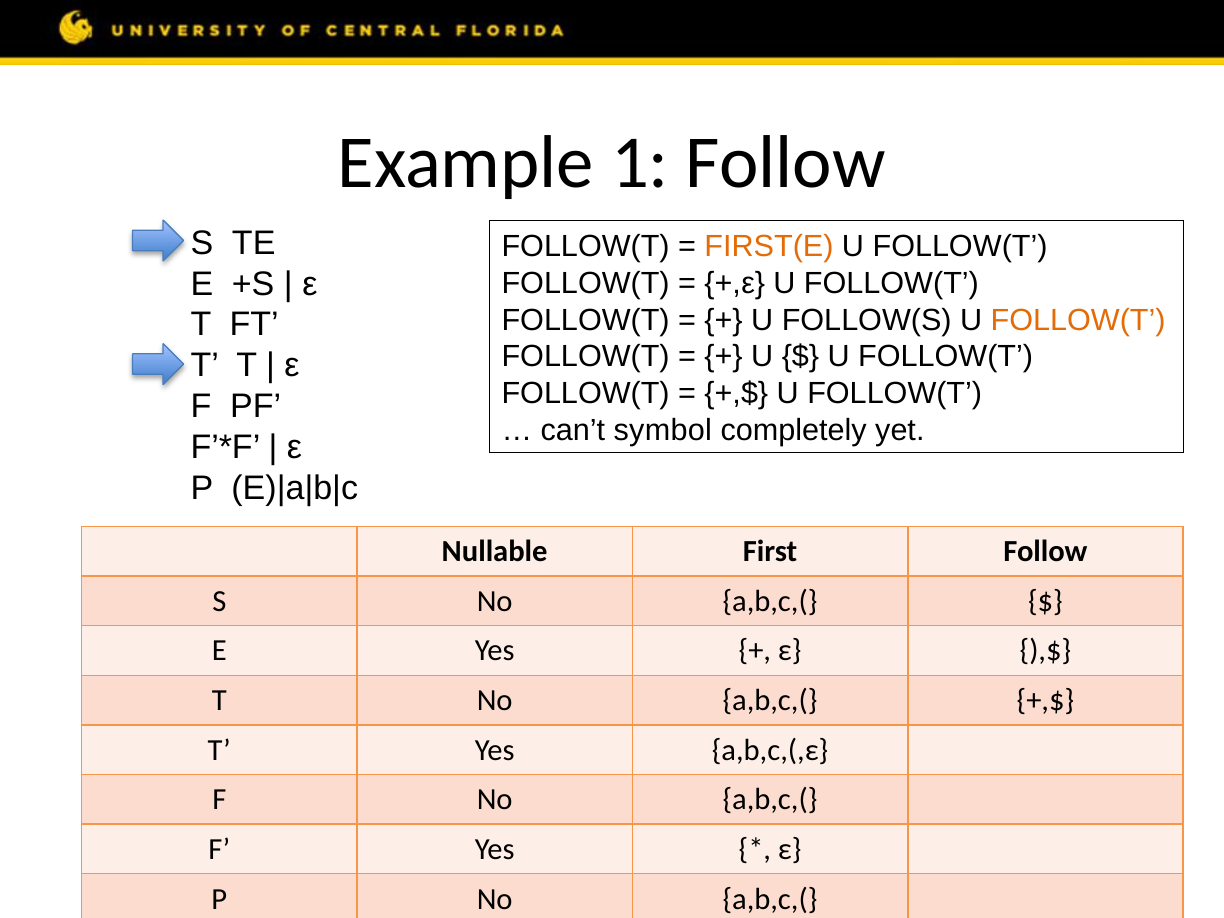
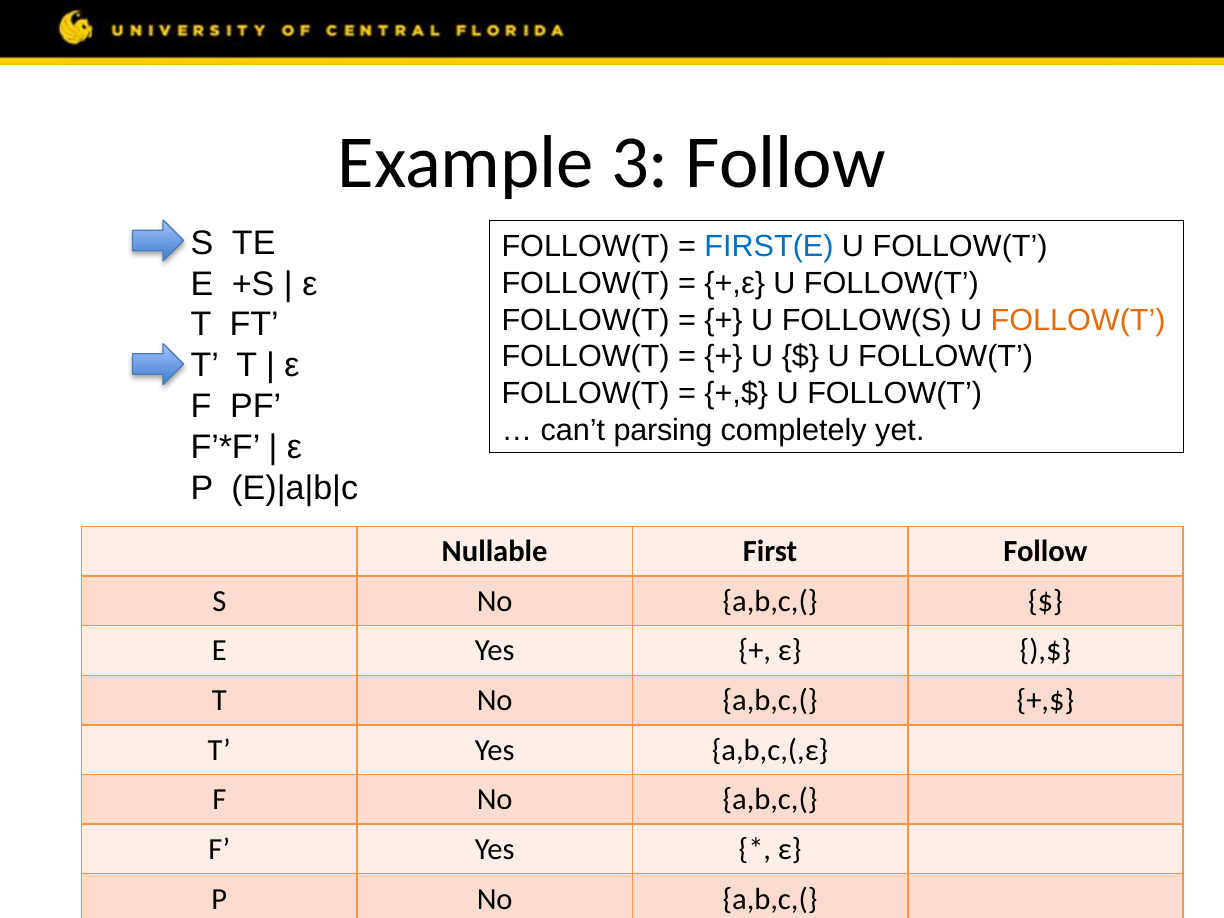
1: 1 -> 3 (640, 163)
FIRST(E colour: orange -> blue (769, 247)
symbol: symbol -> parsing (663, 430)
